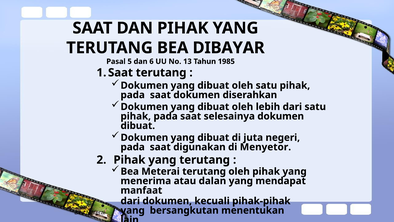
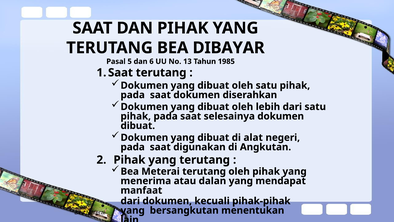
juta: juta -> alat (253, 137)
Menyetor: Menyetor -> Angkutan (266, 147)
